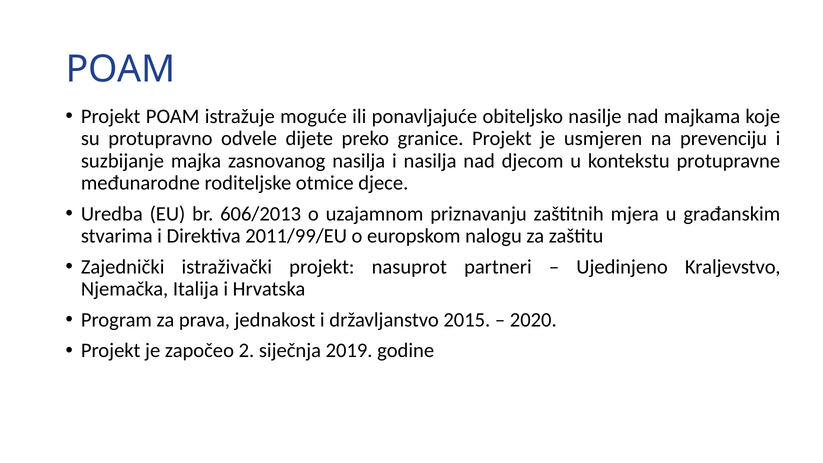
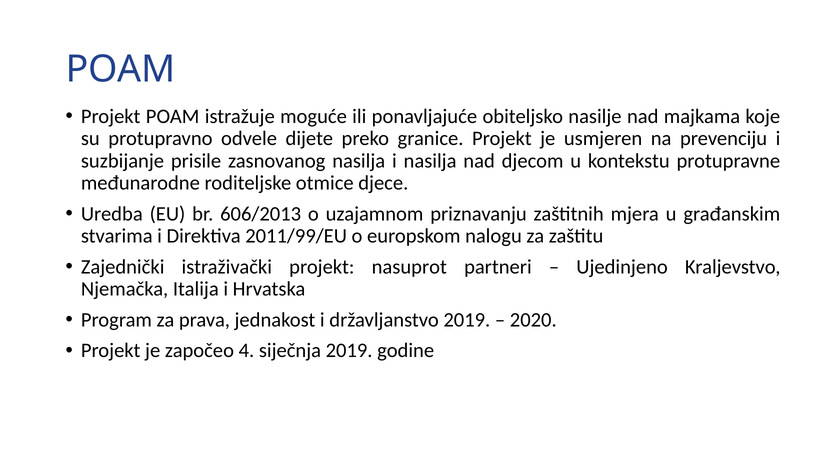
majka: majka -> prisile (196, 161)
državljanstvo 2015: 2015 -> 2019 (467, 320)
2: 2 -> 4 (246, 351)
